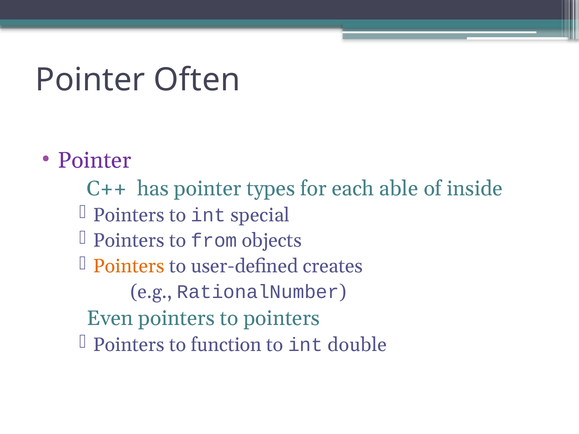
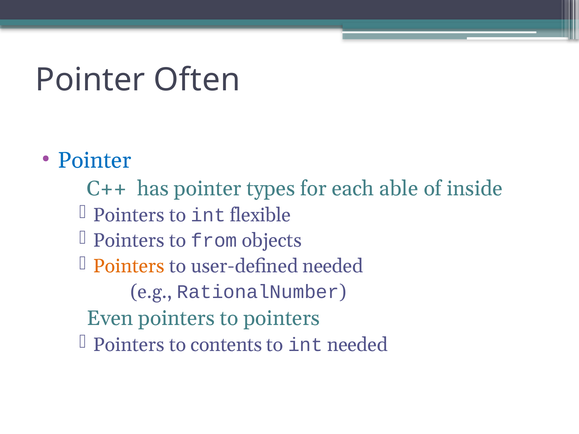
Pointer colour: purple -> blue (95, 160)
special: special -> flexible (260, 215)
user-defined creates: creates -> needed (333, 266)
function: function -> contents (226, 345)
int double: double -> needed (357, 345)
